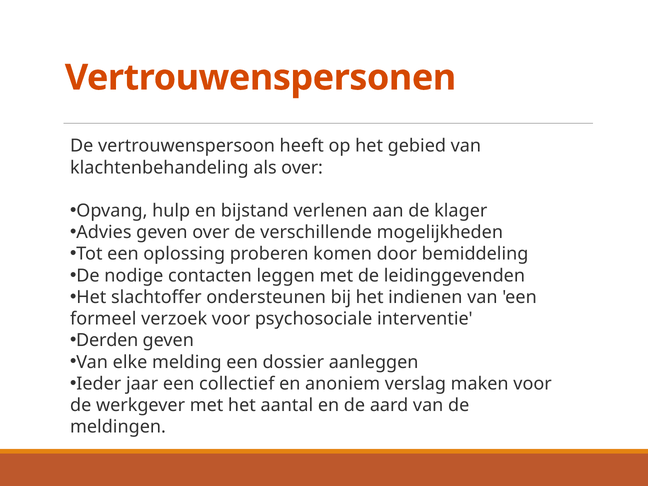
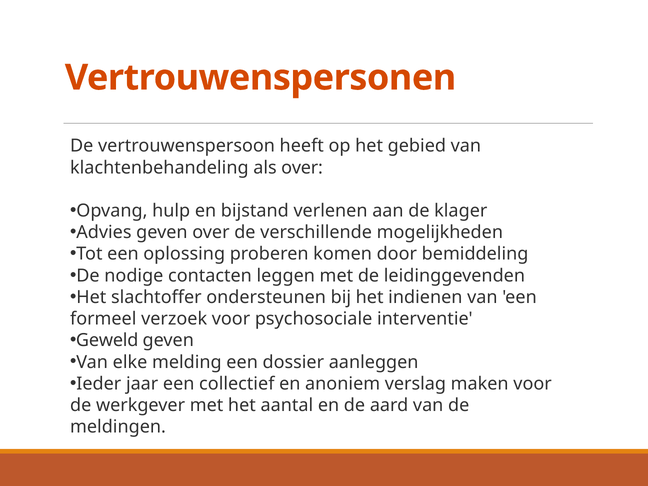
Derden: Derden -> Geweld (107, 340)
